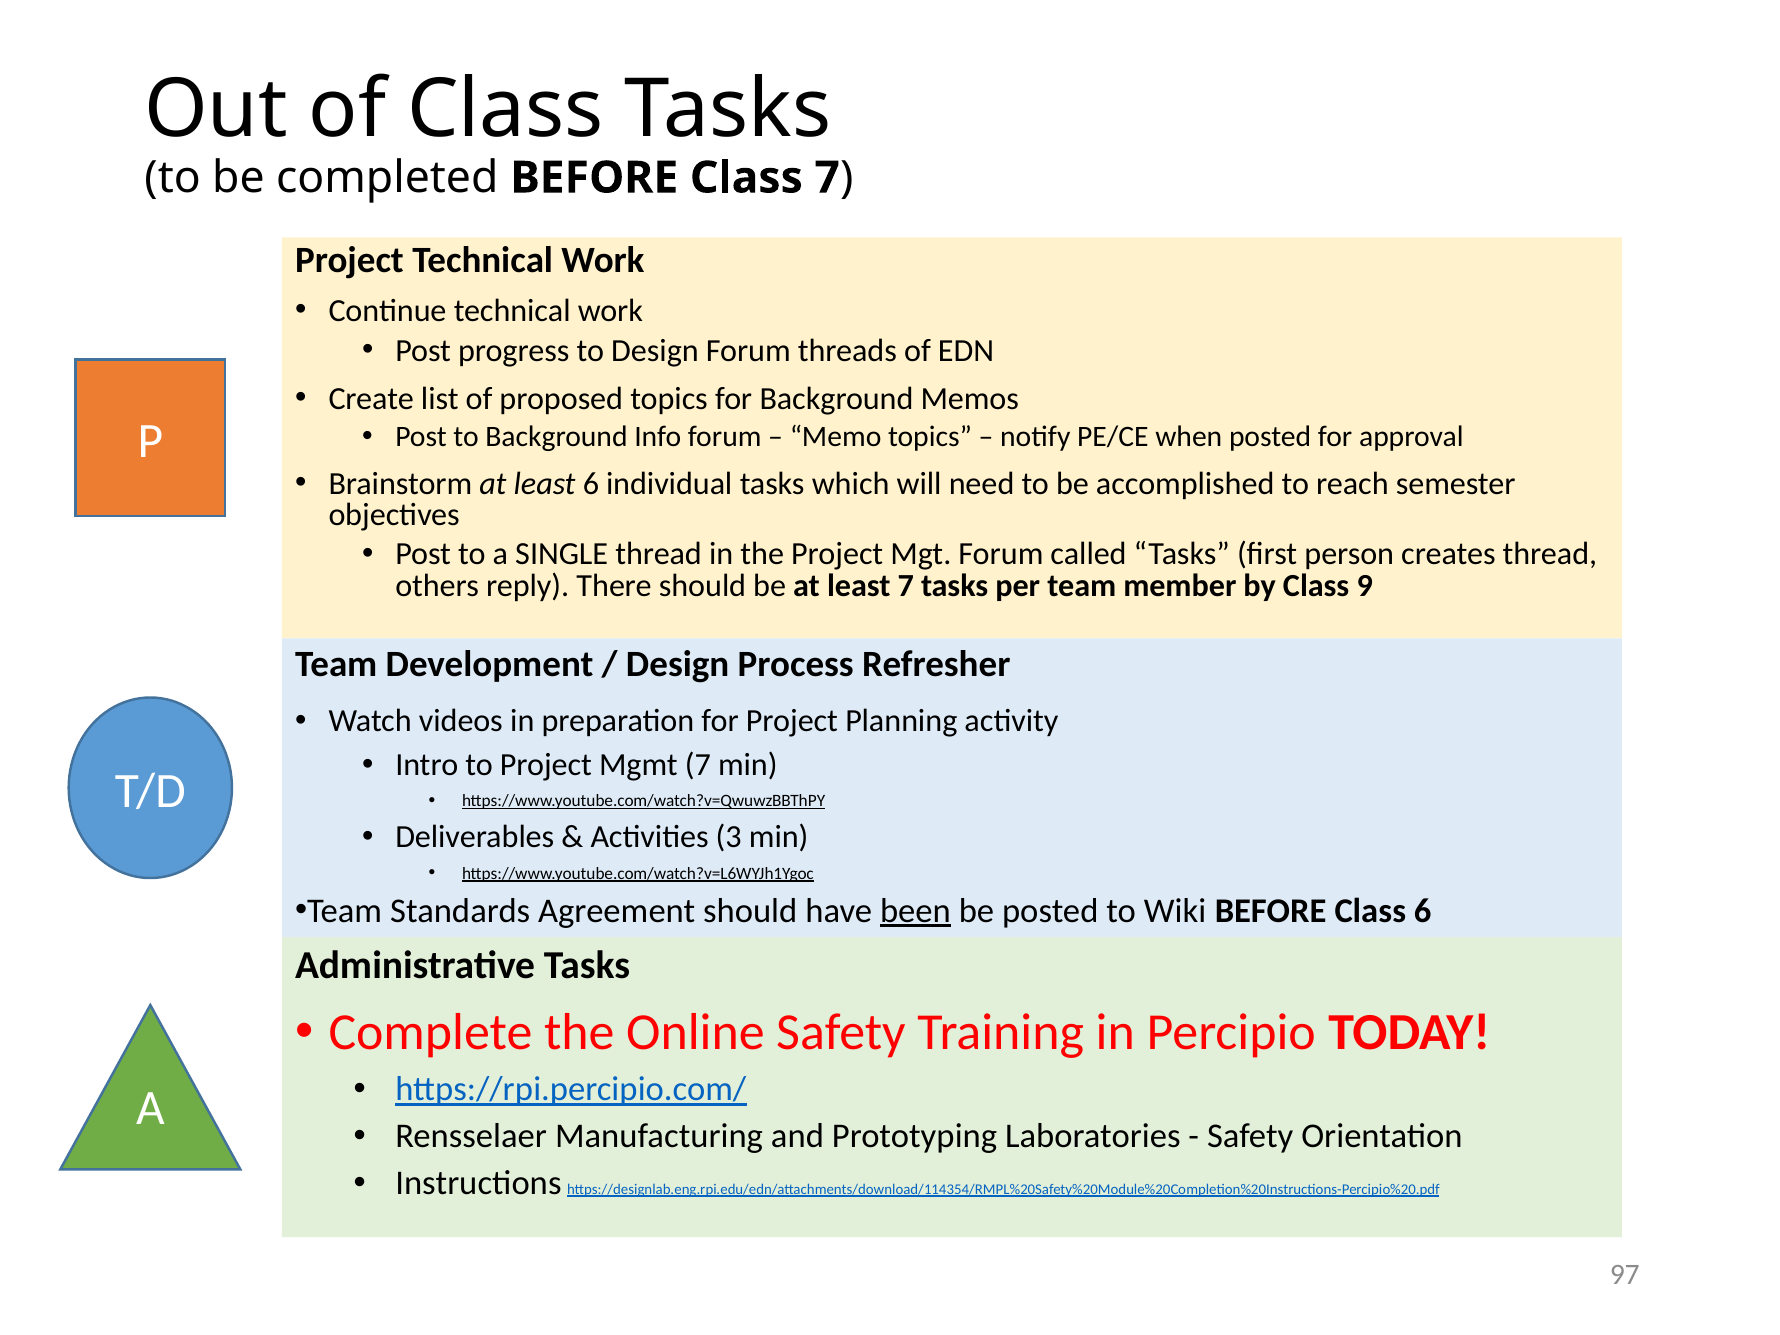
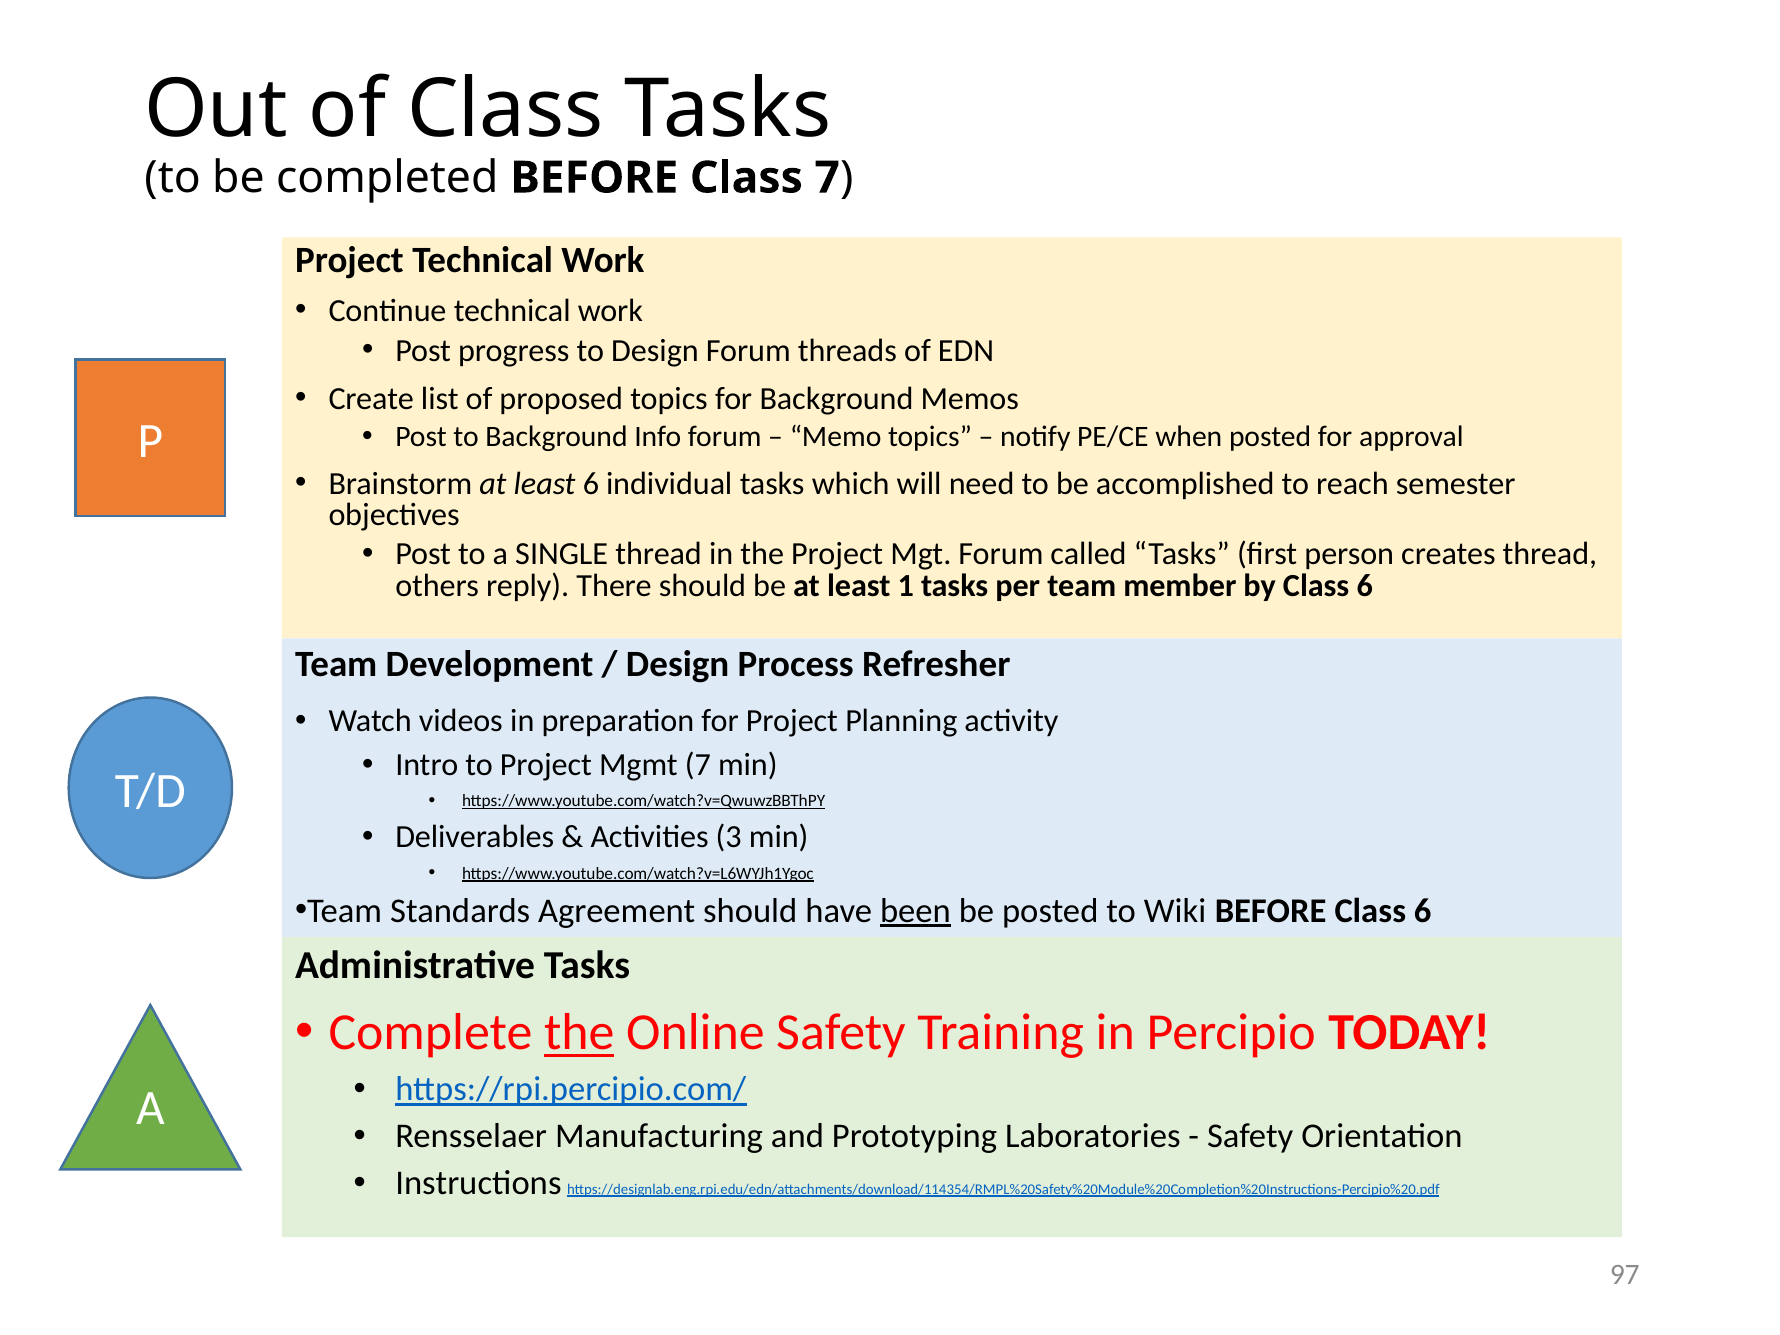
least 7: 7 -> 1 (906, 586)
by Class 9: 9 -> 6 (1365, 586)
the underline: none -> present (579, 1033)
